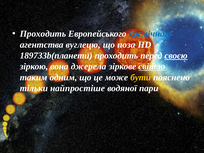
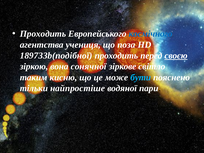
вуглецю: вуглецю -> учениця (83, 45)
189733b(планети: 189733b(планети -> 189733b(подібної (56, 56)
джерела: джерела -> сонячної (89, 66)
світло underline: present -> none (152, 66)
одним: одним -> кисню (63, 77)
бути colour: yellow -> light blue (141, 77)
